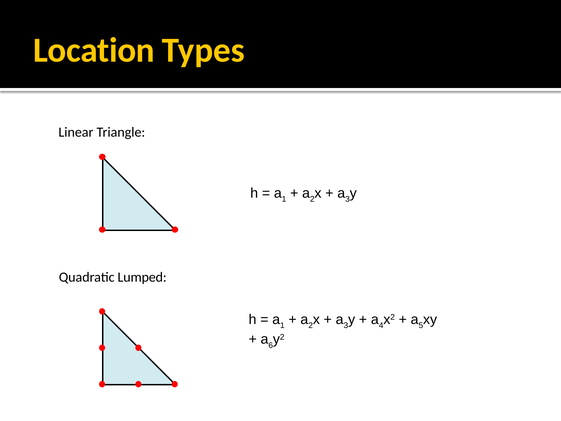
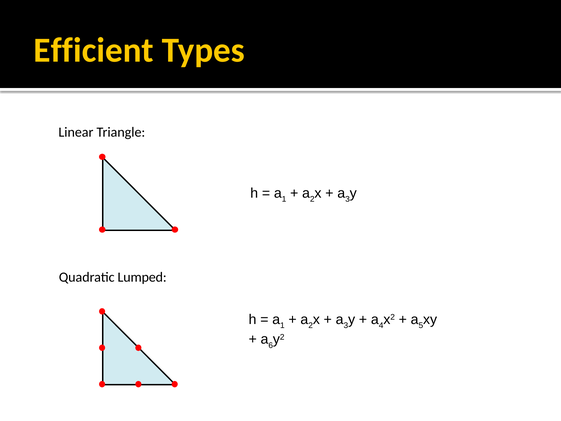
Location: Location -> Efficient (94, 50)
